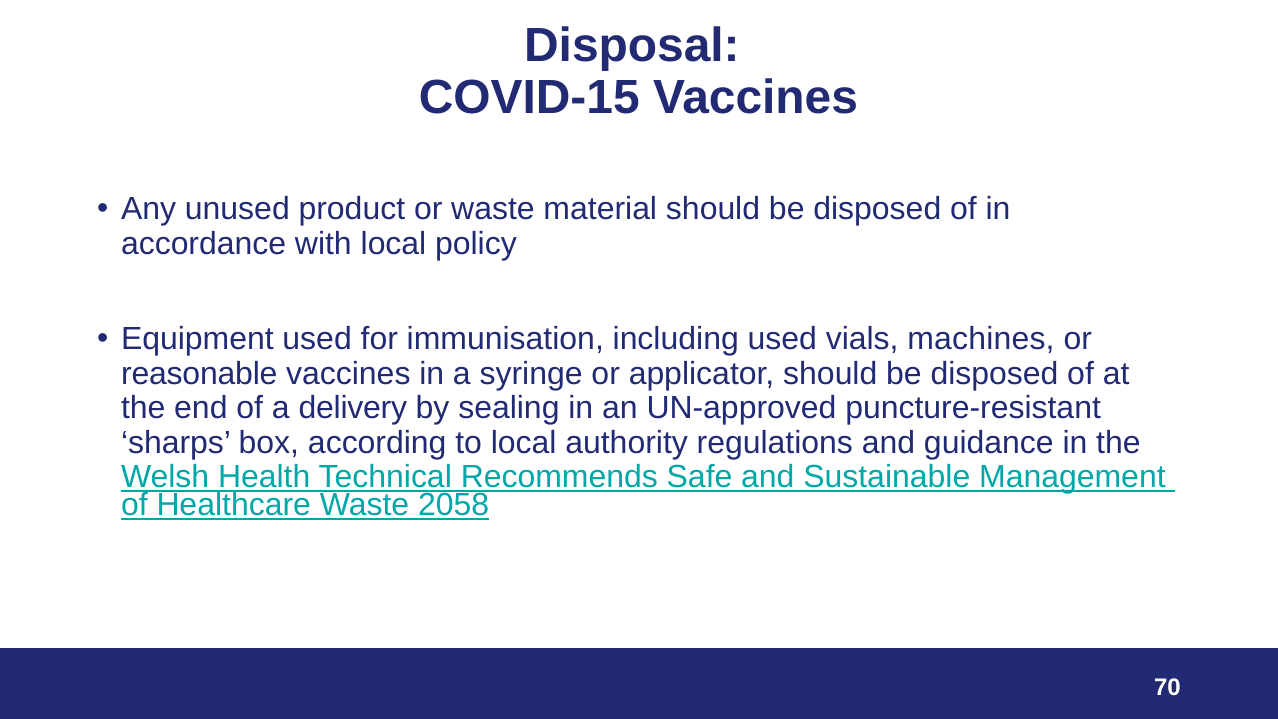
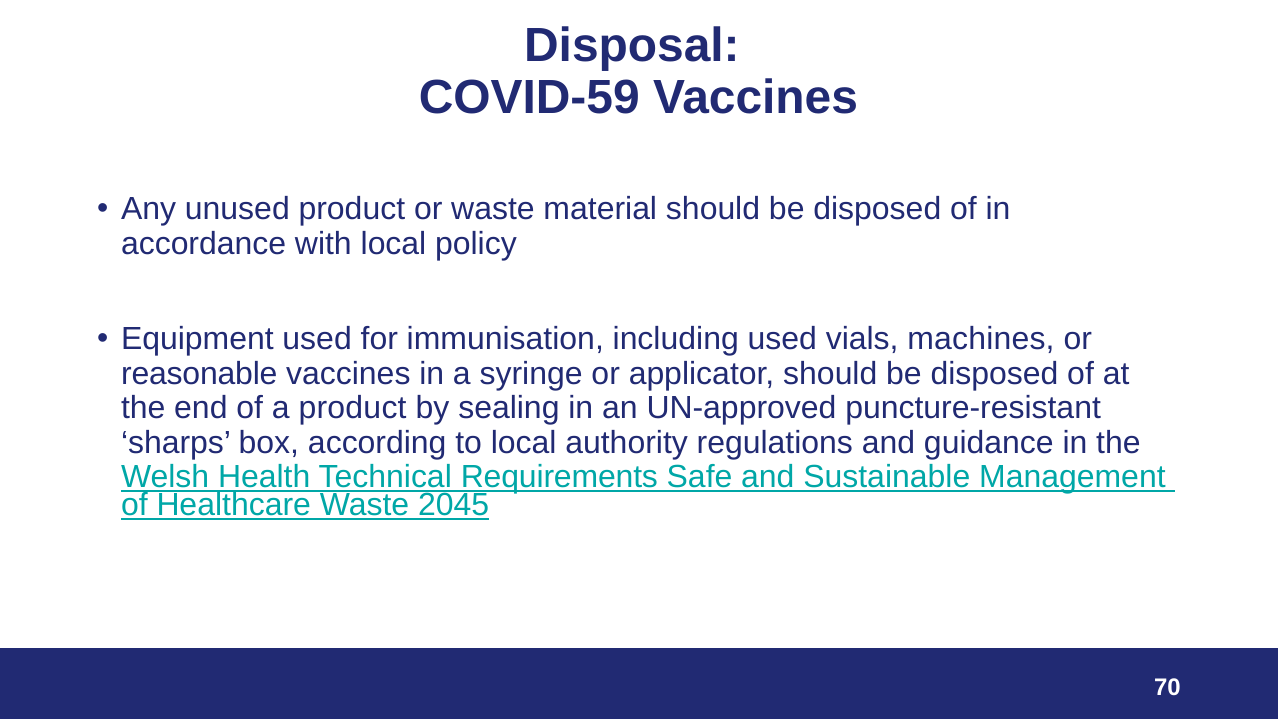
COVID-15: COVID-15 -> COVID-59 (529, 98)
a delivery: delivery -> product (353, 408)
Recommends: Recommends -> Requirements (559, 477)
2058: 2058 -> 2045 (454, 505)
